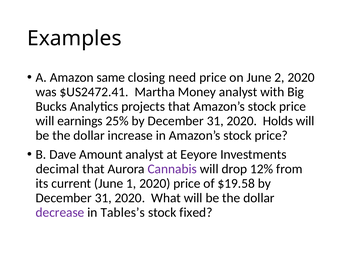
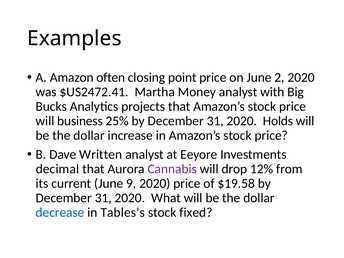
same: same -> often (111, 78)
need: need -> point (182, 78)
earnings: earnings -> business (80, 121)
Amount: Amount -> Written (101, 155)
1: 1 -> 9 (131, 183)
decrease colour: purple -> blue (60, 212)
